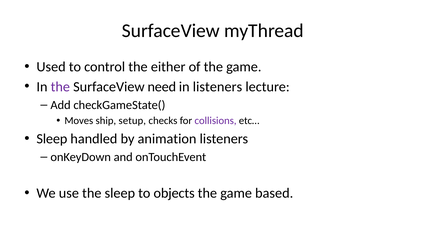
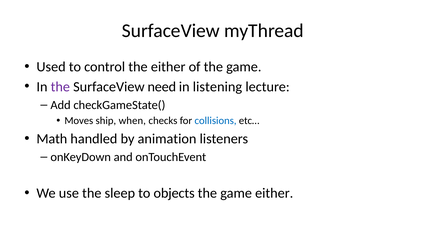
in listeners: listeners -> listening (217, 87)
setup: setup -> when (132, 121)
collisions colour: purple -> blue (216, 121)
Sleep: Sleep -> Math (52, 139)
game based: based -> either (274, 194)
